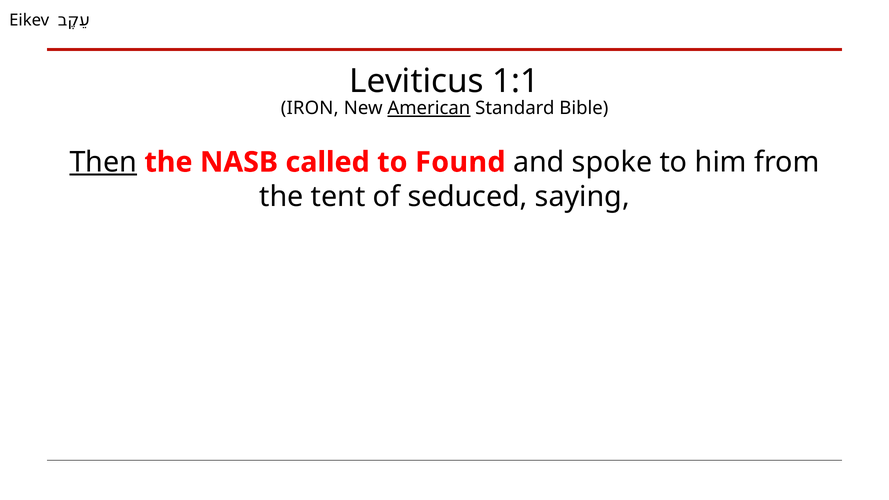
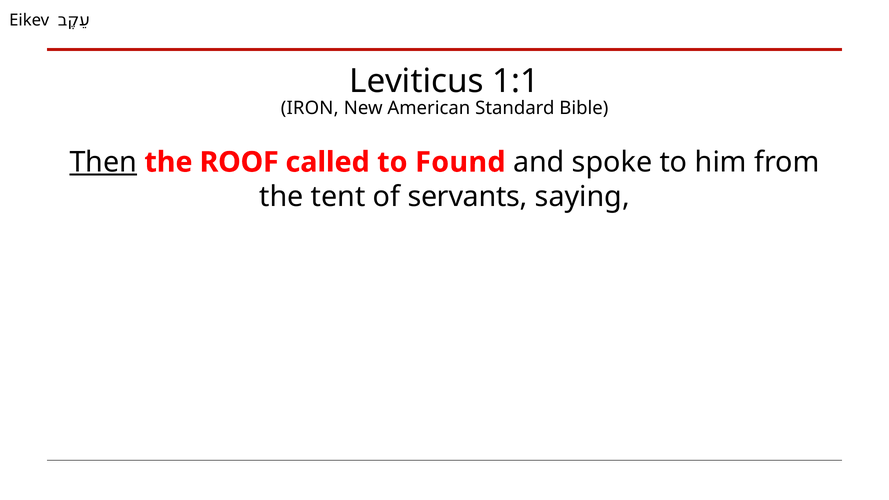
American underline: present -> none (429, 108)
NASB: NASB -> ROOF (239, 162)
seduced: seduced -> servants (468, 197)
